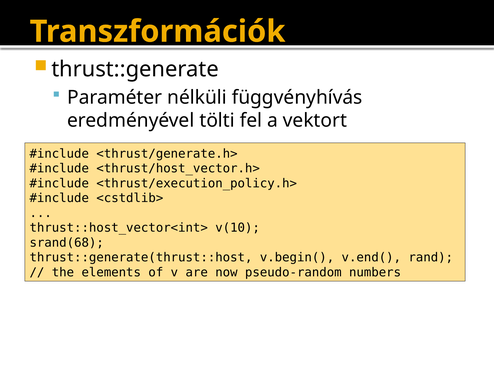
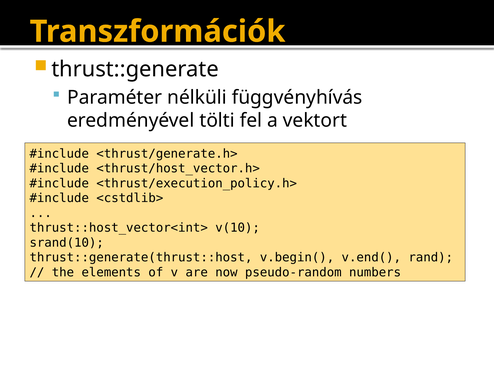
srand(68: srand(68 -> srand(10 (67, 242)
